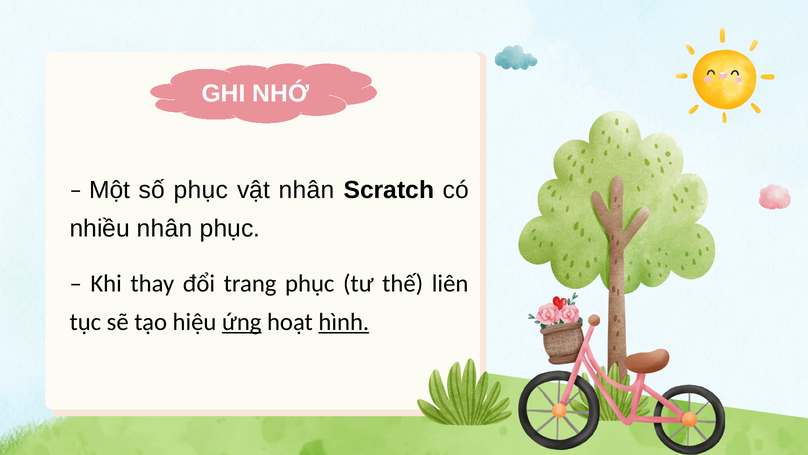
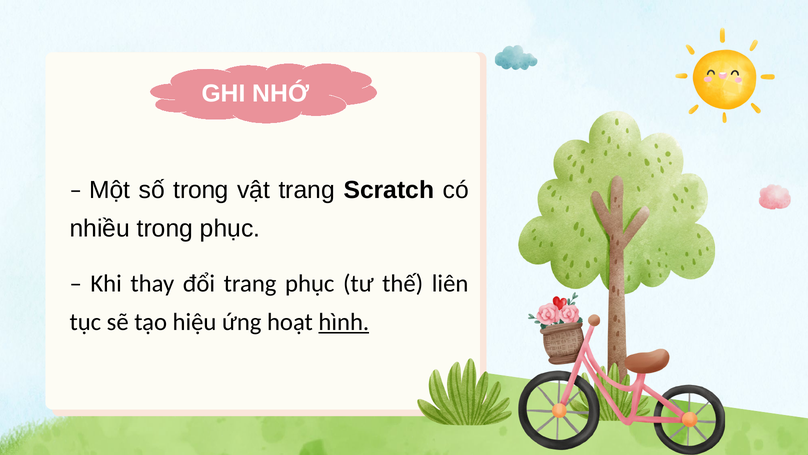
số phục: phục -> trong (201, 190)
vật nhân: nhân -> trang (307, 190)
nhiều nhân: nhân -> trong (165, 228)
ứng underline: present -> none (242, 322)
